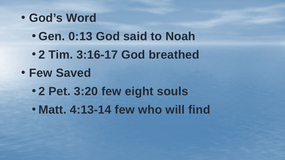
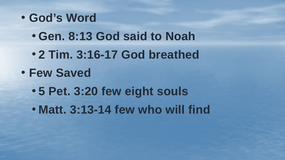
0:13: 0:13 -> 8:13 (81, 36)
2: 2 -> 5 (42, 92)
4:13-14: 4:13-14 -> 3:13-14 (91, 110)
